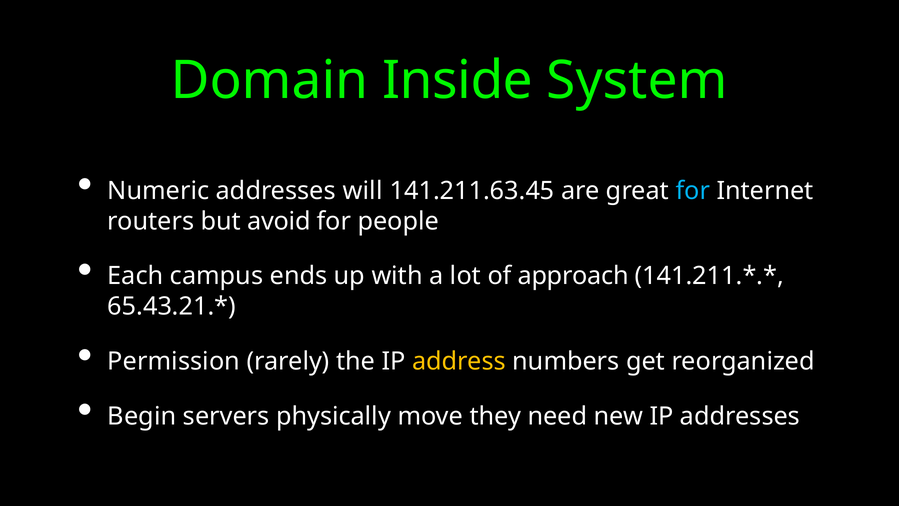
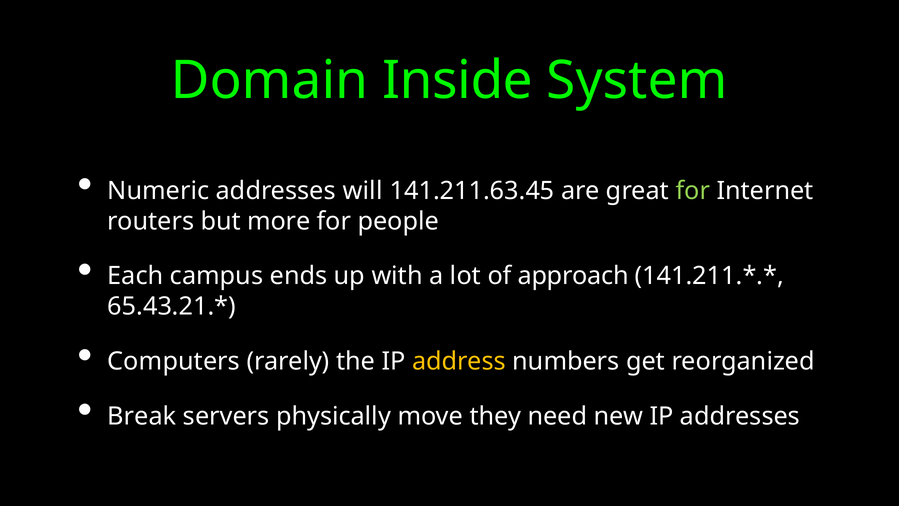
for colour: light blue -> light green (693, 191)
avoid: avoid -> more (279, 221)
Permission: Permission -> Computers (174, 361)
Begin: Begin -> Break (142, 416)
